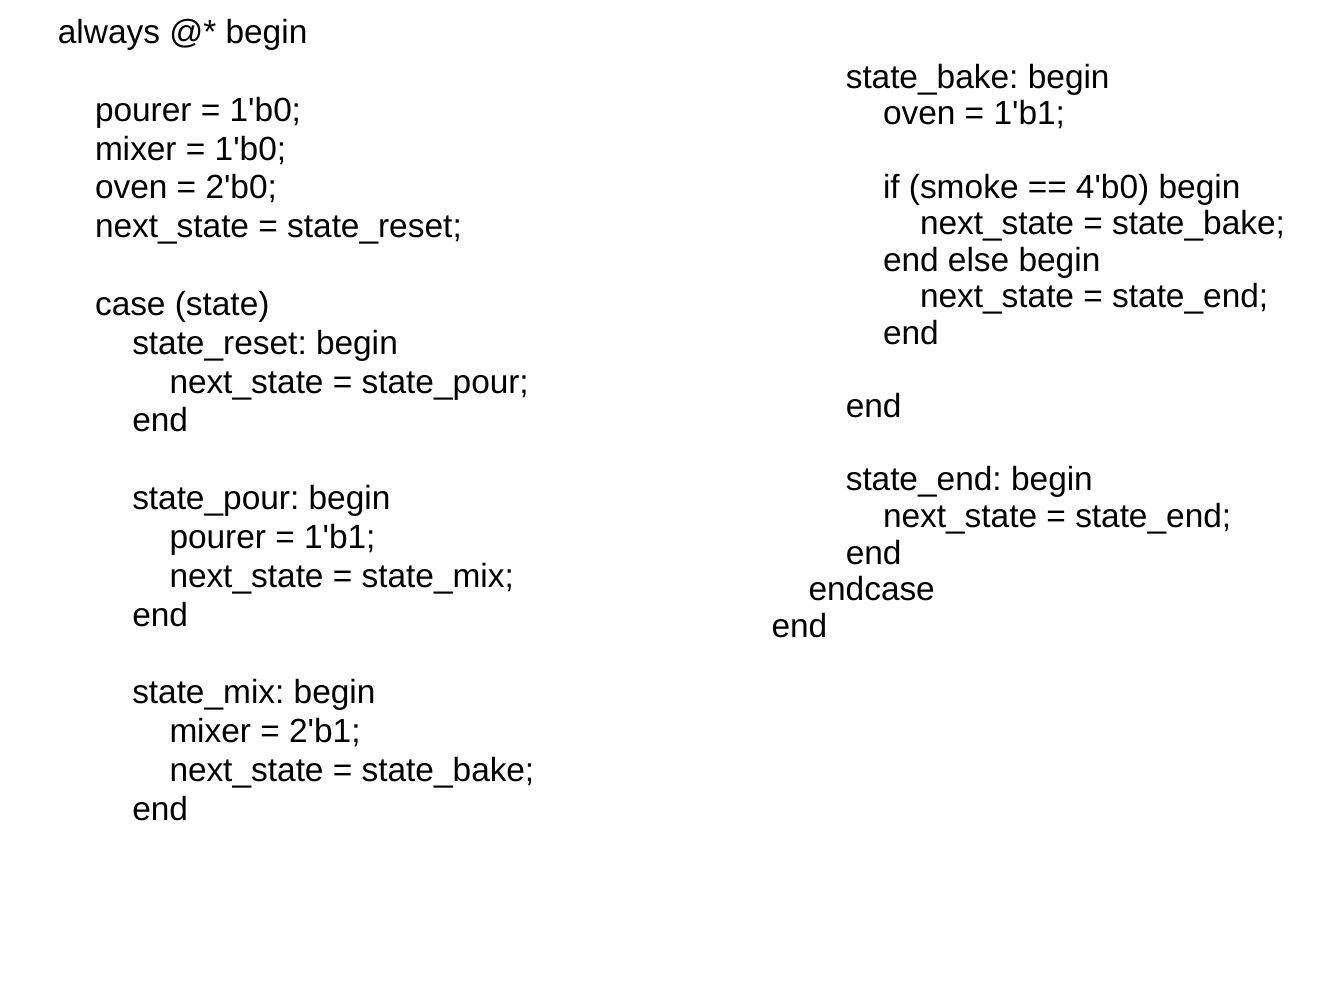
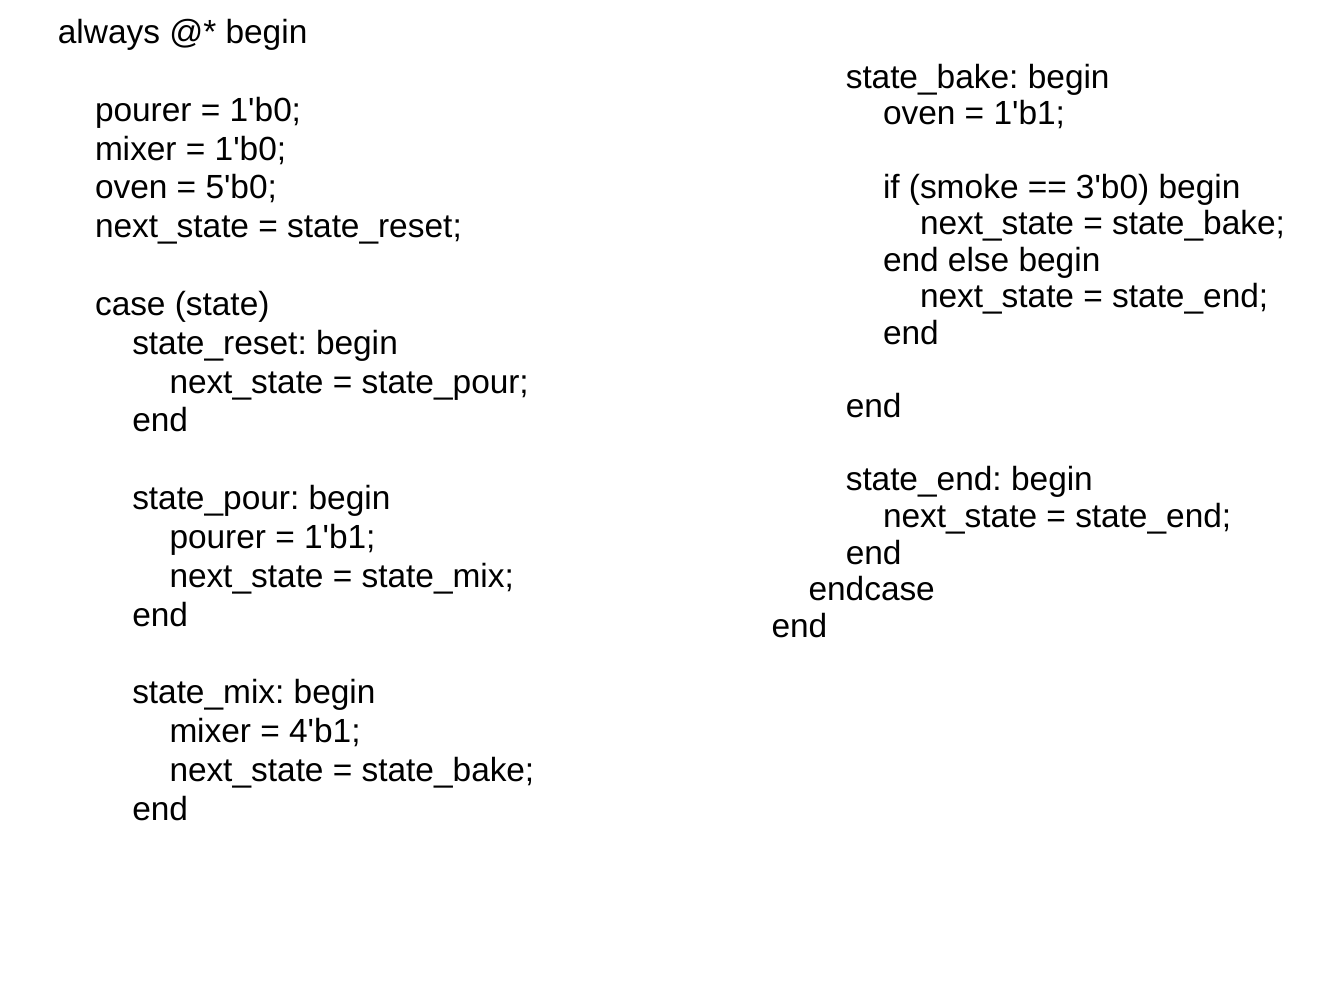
4'b0: 4'b0 -> 3'b0 (1113, 187)
2'b0: 2'b0 -> 5'b0 (241, 188)
2'b1: 2'b1 -> 4'b1 (325, 731)
